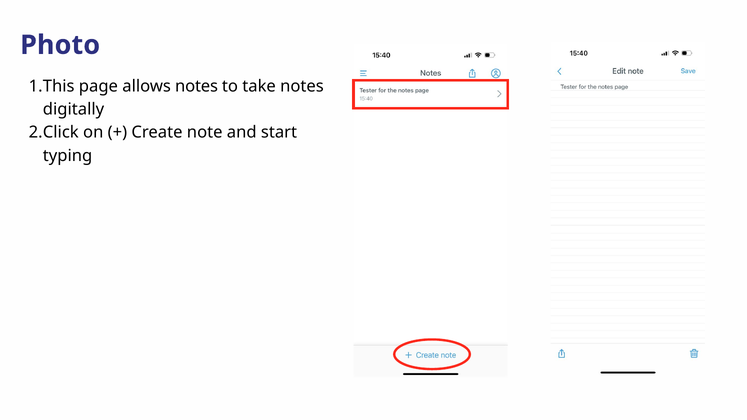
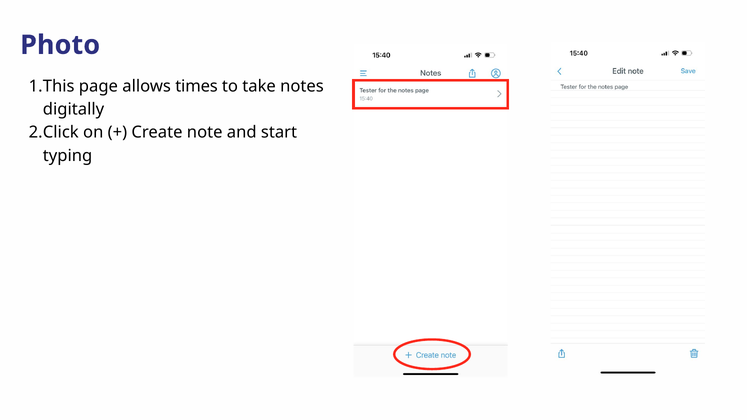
allows notes: notes -> times (197, 86)
